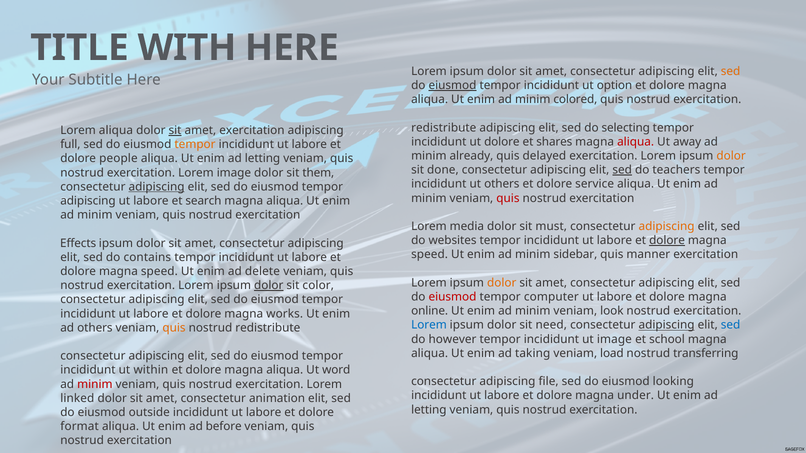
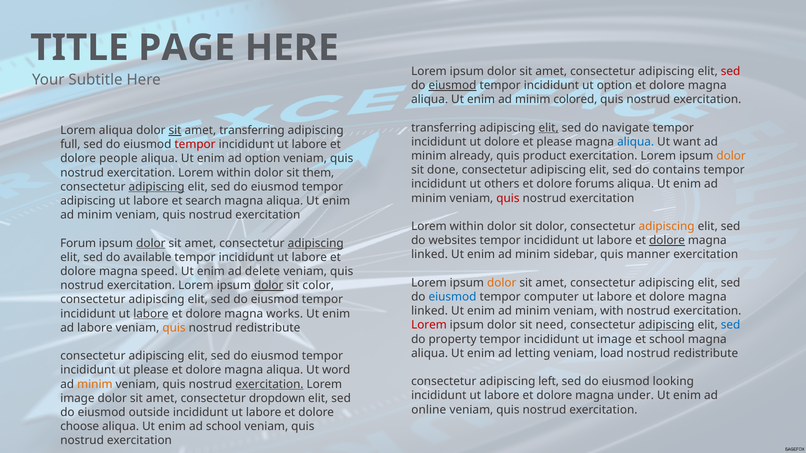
WITH: WITH -> PAGE (187, 48)
sed colour: orange -> red (731, 71)
redistribute: redistribute -> transferring (444, 128)
elit underline: none -> present (549, 128)
selecting: selecting -> navigate (626, 128)
amet exercitation: exercitation -> transferring (252, 130)
et shares: shares -> please (554, 142)
aliqua colour: red -> blue (636, 142)
away: away -> want (687, 142)
tempor colour: orange -> red (195, 145)
delayed: delayed -> product (544, 156)
letting: letting -> option (263, 159)
sed underline: present -> none (622, 170)
teachers: teachers -> contains (676, 170)
image: image -> within (234, 173)
service: service -> forums (595, 184)
media: media -> within (467, 227)
sit must: must -> dolor (551, 227)
Effects: Effects -> Forum (78, 243)
dolor underline: none -> present (151, 243)
adipiscing underline: none -> present (316, 243)
speed: speed -> linked (430, 255)
contains: contains -> available (147, 258)
eiusmod colour: red -> blue (453, 297)
online: online -> linked (430, 311)
look: look -> with (612, 311)
labore underline: none -> present (151, 314)
Lorem colour: blue -> red (429, 325)
ad others: others -> labore (95, 328)
however: however -> property (453, 339)
taking: taking -> letting (533, 354)
transferring: transferring -> redistribute (706, 354)
ut within: within -> please (151, 370)
file: file -> left (549, 382)
minim colour: red -> orange (95, 385)
exercitation underline: none -> present (269, 385)
linked: linked -> image (77, 399)
animation: animation -> dropdown (277, 399)
letting: letting -> online (429, 410)
format: format -> choose (80, 427)
ad before: before -> school (224, 427)
